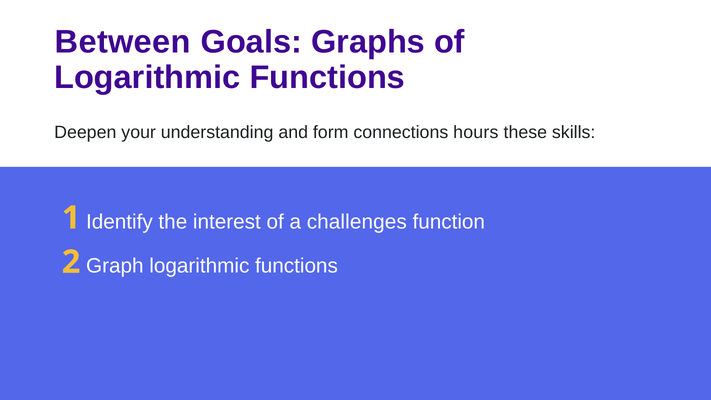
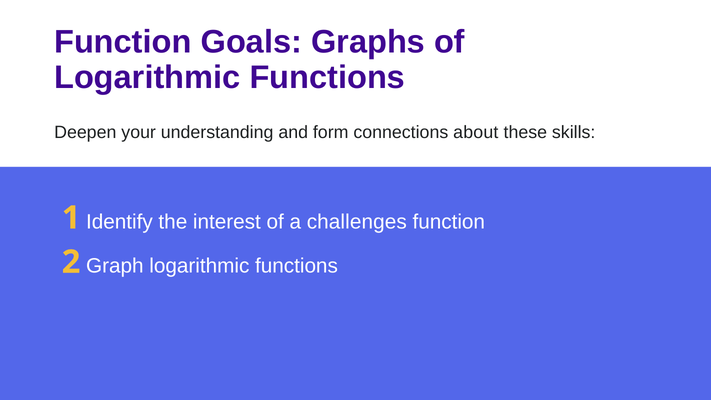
Between: Between -> Function (123, 42)
hours: hours -> about (476, 132)
